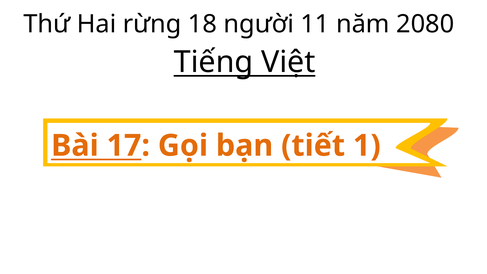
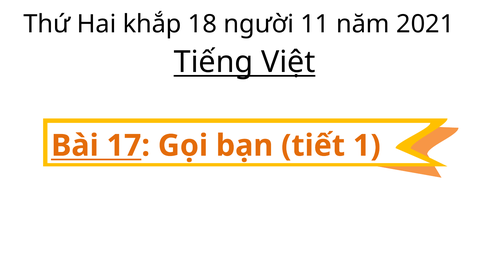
rừng: rừng -> khắp (152, 24)
2080: 2080 -> 2021 (425, 24)
